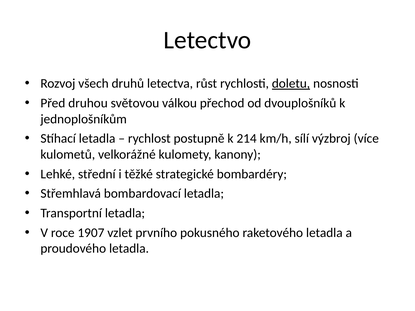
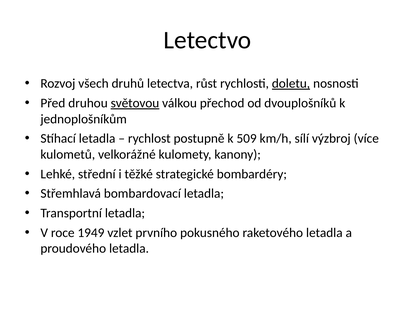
světovou underline: none -> present (135, 103)
214: 214 -> 509 (247, 139)
1907: 1907 -> 1949 (91, 233)
